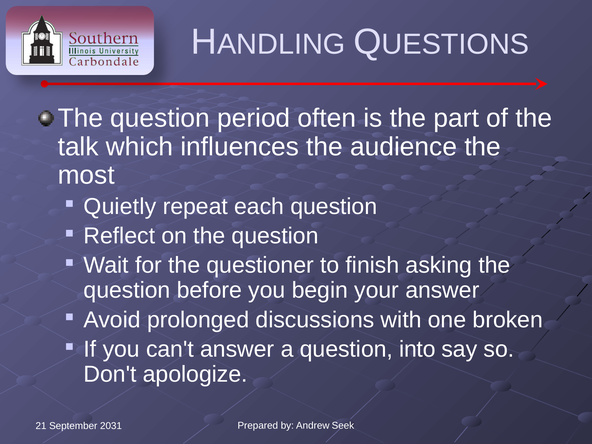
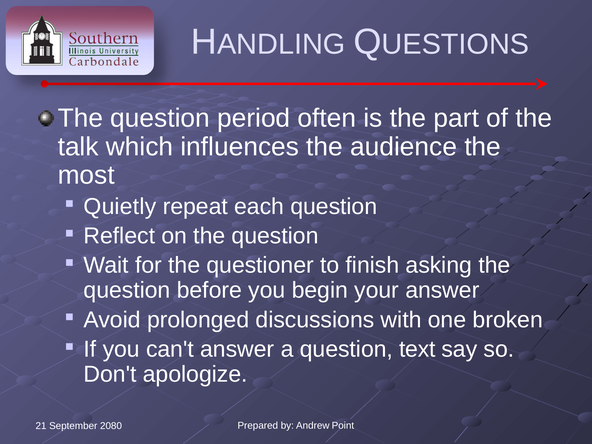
into: into -> text (417, 349)
Seek: Seek -> Point (343, 426)
2031: 2031 -> 2080 (111, 426)
